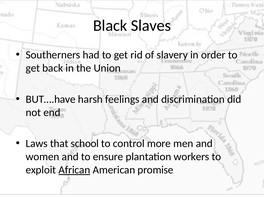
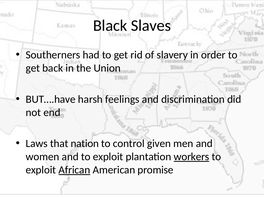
school: school -> nation (85, 143)
more: more -> given (159, 143)
and to ensure: ensure -> exploit (108, 157)
workers underline: none -> present (192, 157)
